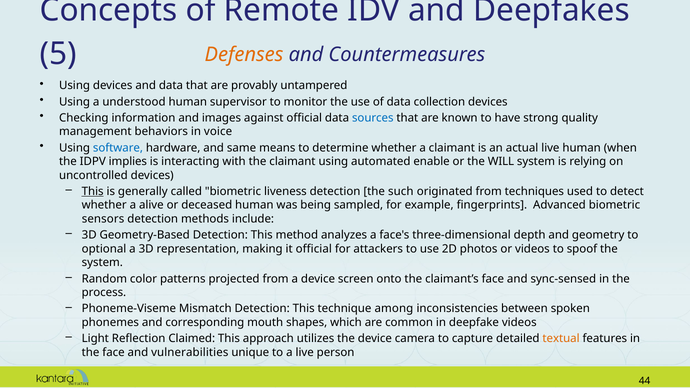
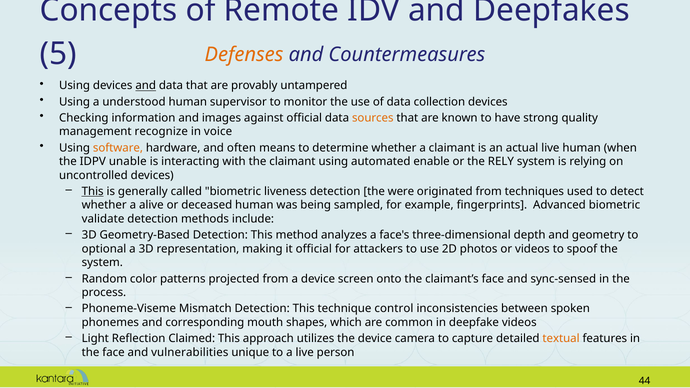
and underline: none -> present (146, 86)
sources colour: blue -> orange (373, 118)
behaviors: behaviors -> recognize (161, 132)
software colour: blue -> orange (118, 148)
same: same -> often (242, 148)
implies: implies -> unable (128, 162)
WILL: WILL -> RELY (501, 162)
such: such -> were (401, 191)
sensors: sensors -> validate (103, 219)
among: among -> control (394, 309)
